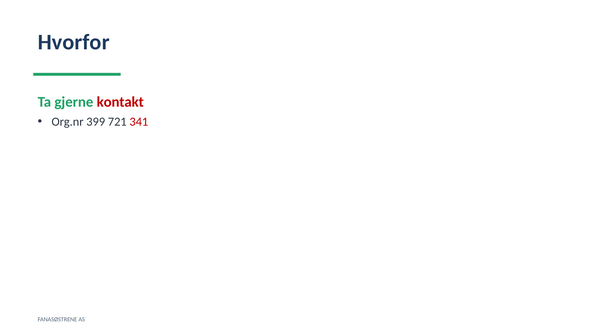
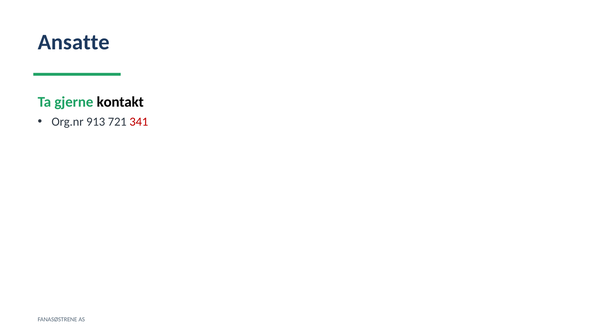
Hvorfor: Hvorfor -> Ansatte (74, 42)
kontakt colour: red -> black (120, 102)
399: 399 -> 913 (96, 122)
